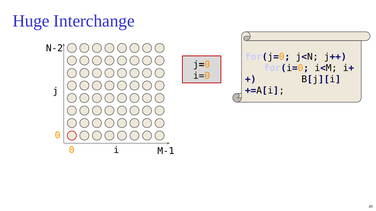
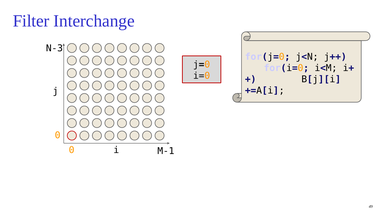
Huge: Huge -> Filter (31, 21)
N-2: N-2 -> N-3 (54, 49)
